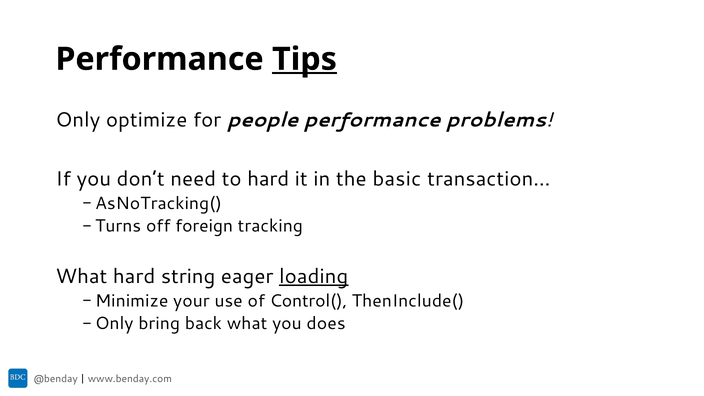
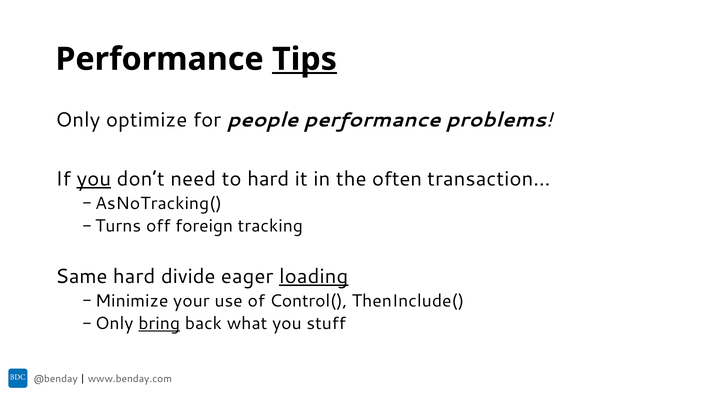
you underline: none -> present (94, 179)
basic: basic -> often (397, 179)
What: What -> Same (81, 276)
string: string -> divide (188, 276)
bring underline: none -> present (159, 323)
does: does -> stuff (326, 323)
